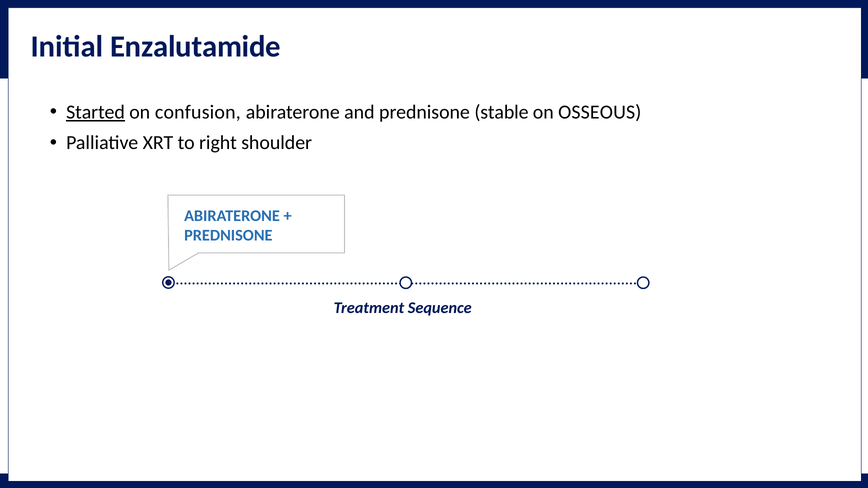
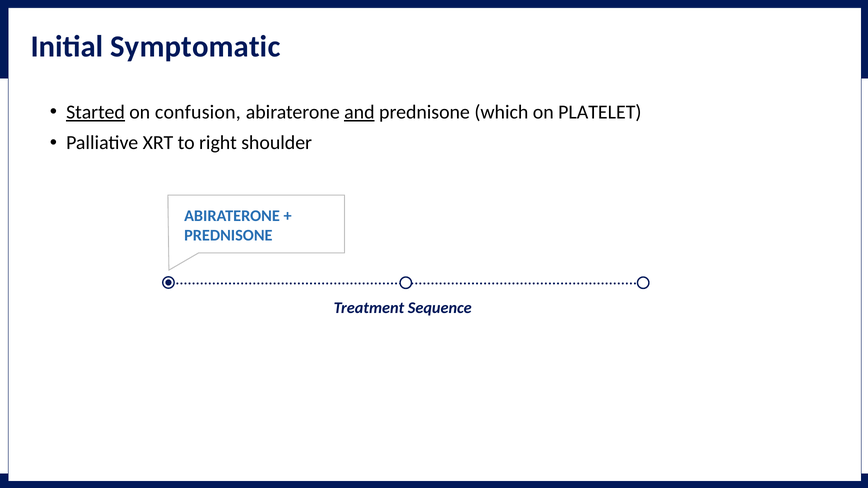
Enzalutamide: Enzalutamide -> Symptomatic (195, 46)
and underline: none -> present (359, 112)
stable: stable -> which (501, 112)
OSSEOUS: OSSEOUS -> PLATELET (600, 112)
